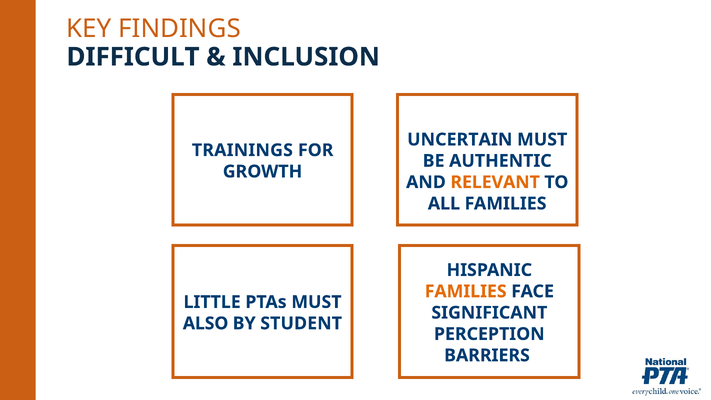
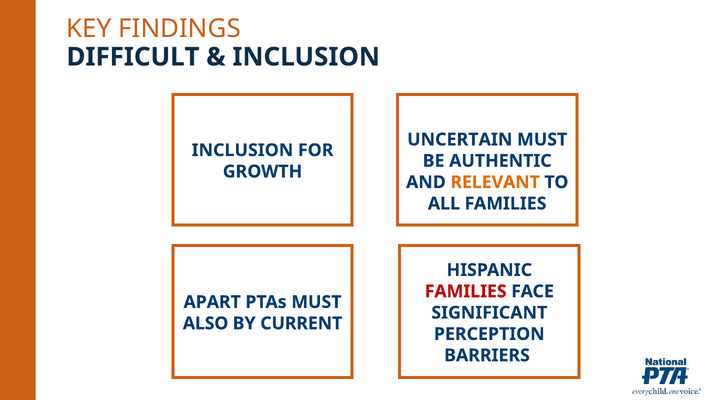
TRAININGS: TRAININGS -> INCLUSION (242, 150)
FAMILIES colour: orange -> red (466, 291)
LITTLE: LITTLE -> APART (212, 302)
STUDENT: STUDENT -> CURRENT (301, 323)
